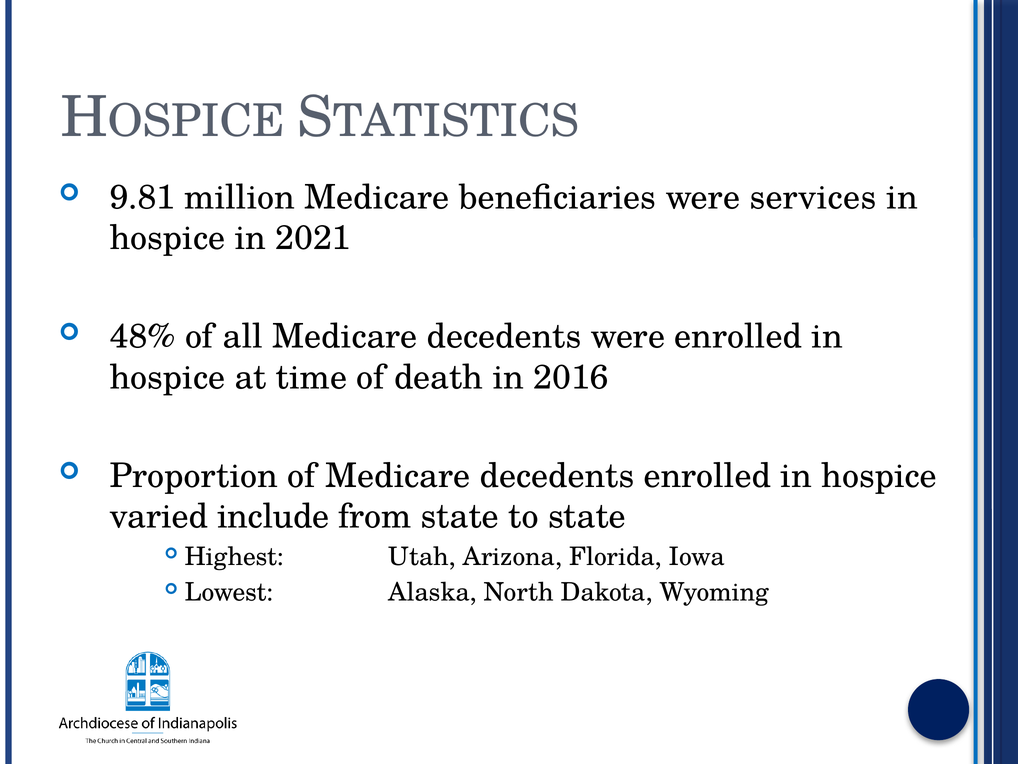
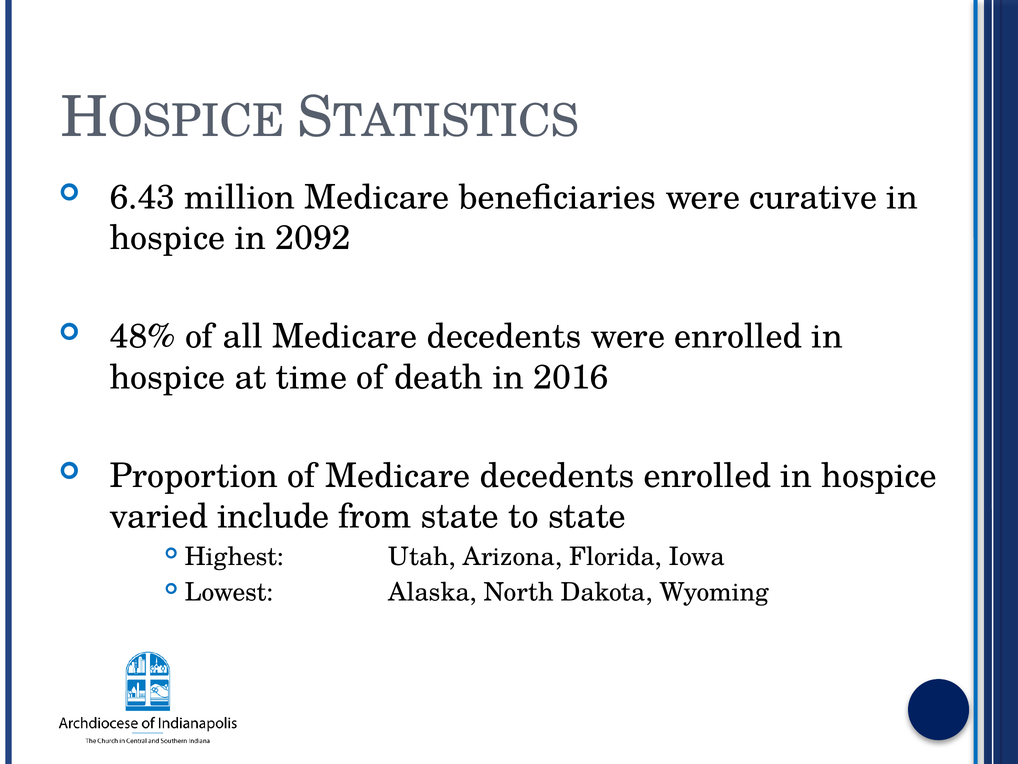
9.81: 9.81 -> 6.43 (142, 197)
services: services -> curative (813, 197)
2021: 2021 -> 2092 (313, 238)
